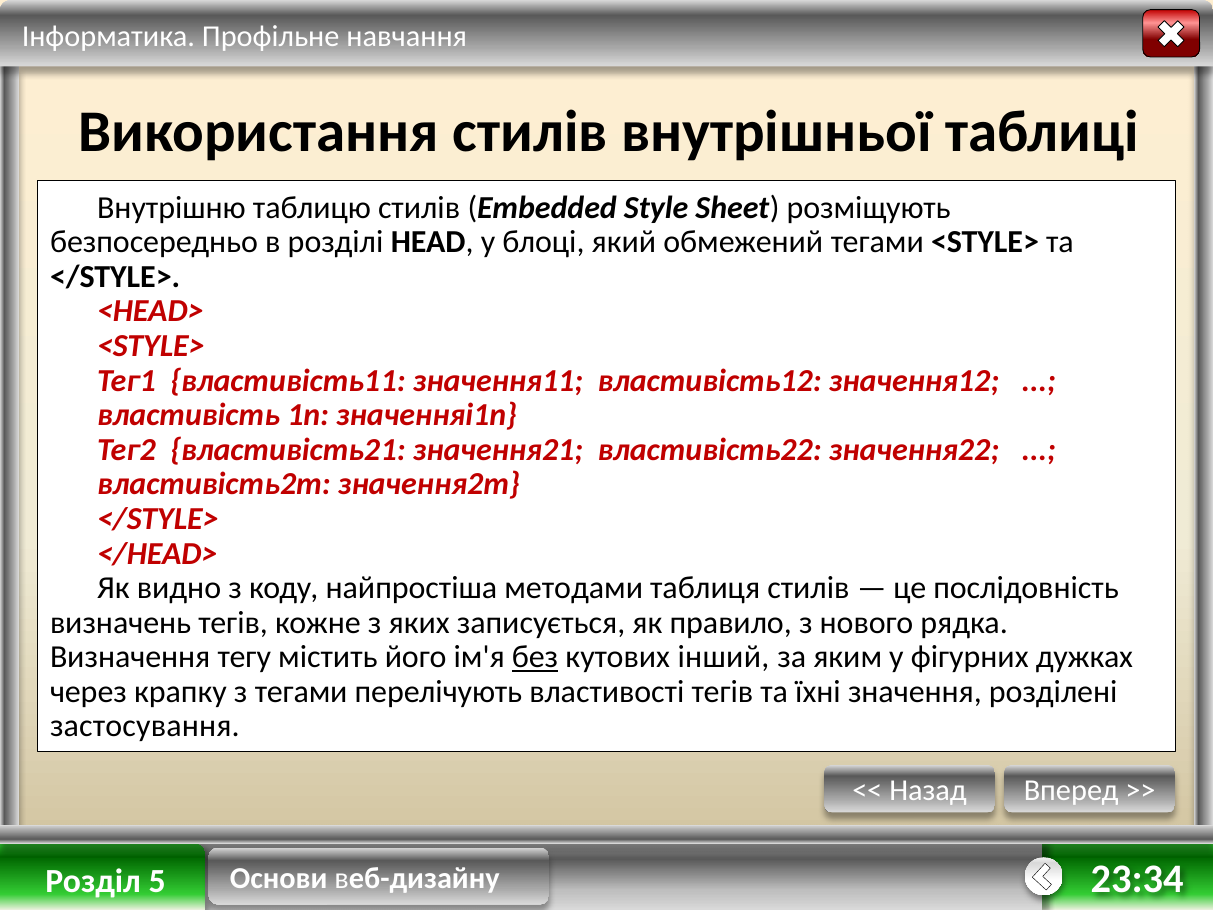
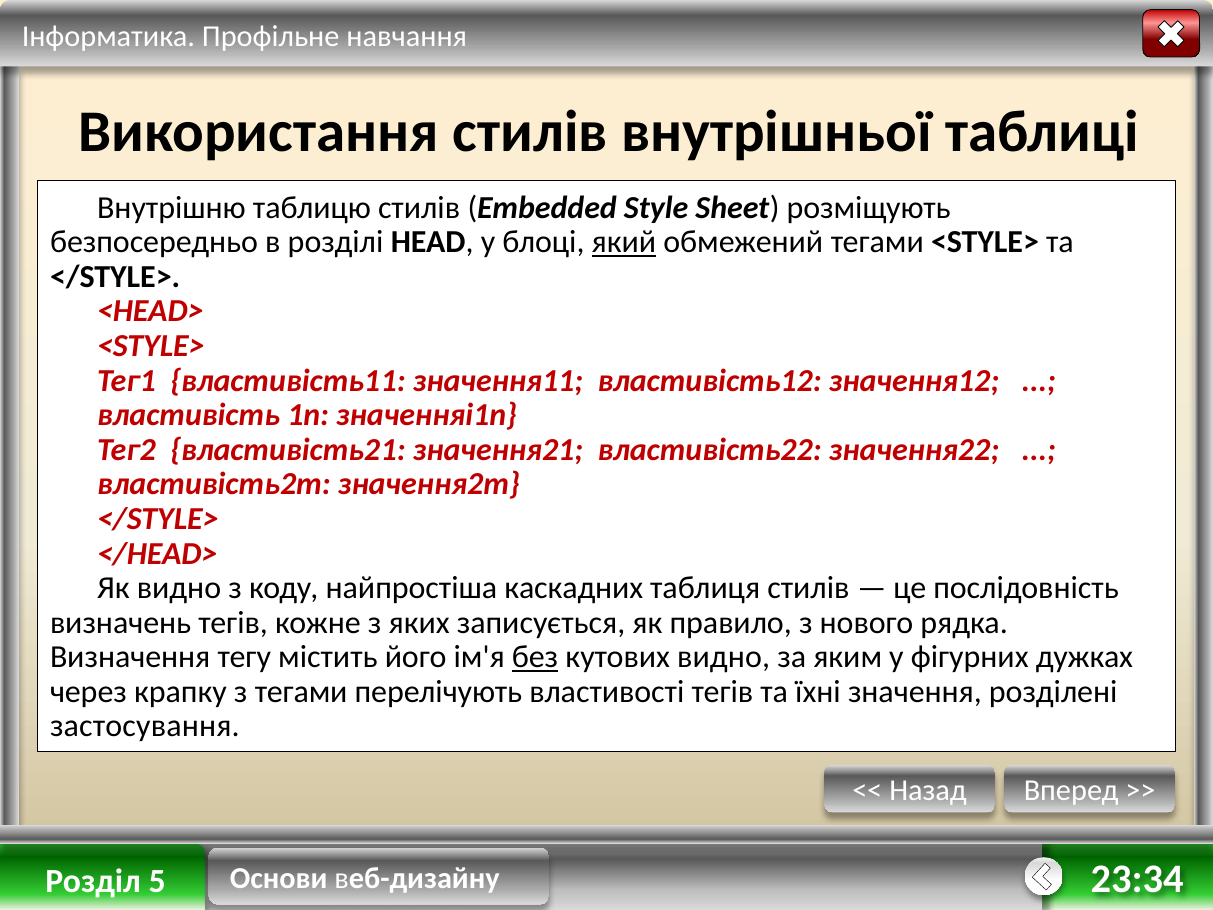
який underline: none -> present (624, 242)
методами: методами -> каскадних (574, 588)
кутових інший: інший -> видно (724, 657)
